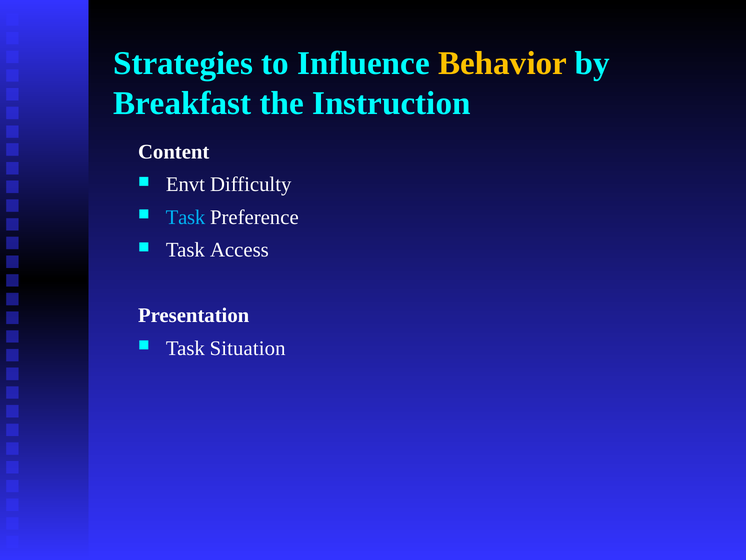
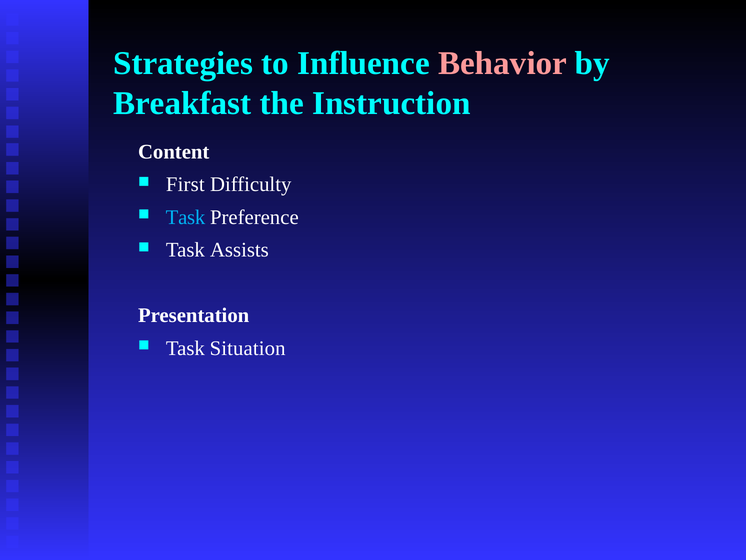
Behavior colour: yellow -> pink (503, 63)
Envt: Envt -> First (185, 184)
Access: Access -> Assists (239, 250)
